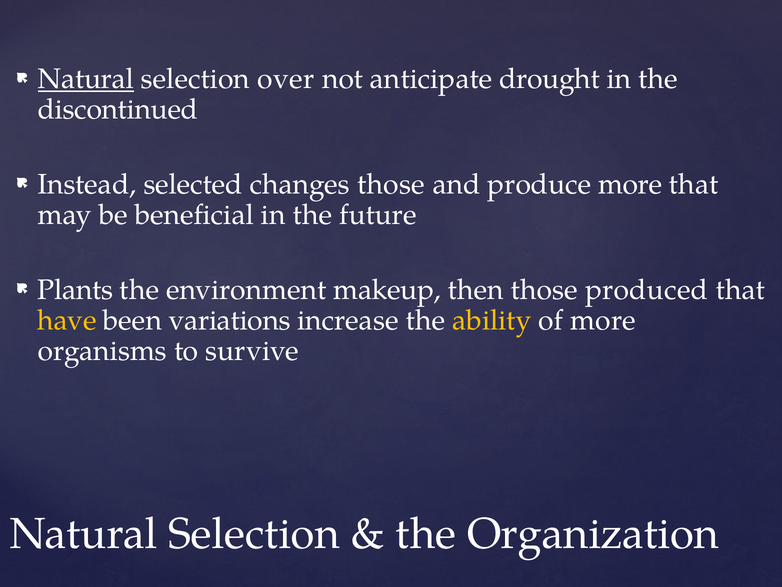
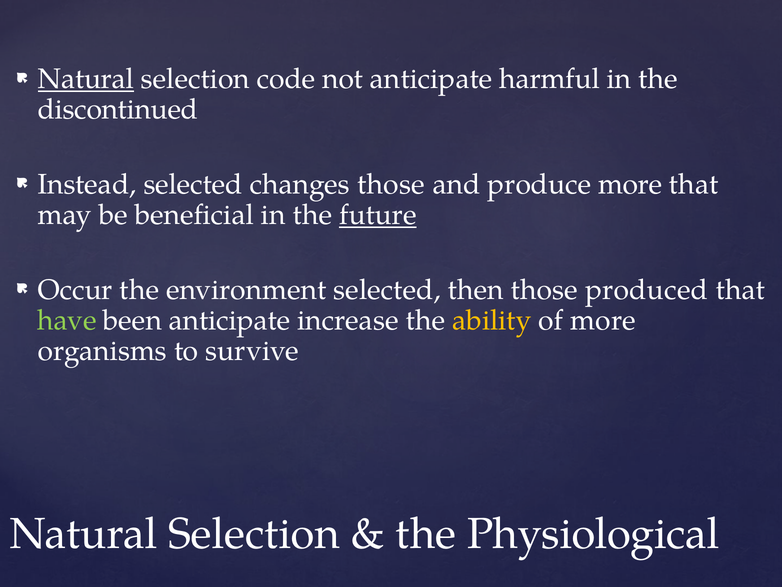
over: over -> code (286, 79)
drought: drought -> harmful (550, 79)
future underline: none -> present (378, 215)
Plants: Plants -> Occur (75, 290)
environment makeup: makeup -> selected (387, 290)
have colour: yellow -> light green (67, 320)
been variations: variations -> anticipate (230, 320)
Organization: Organization -> Physiological (593, 533)
